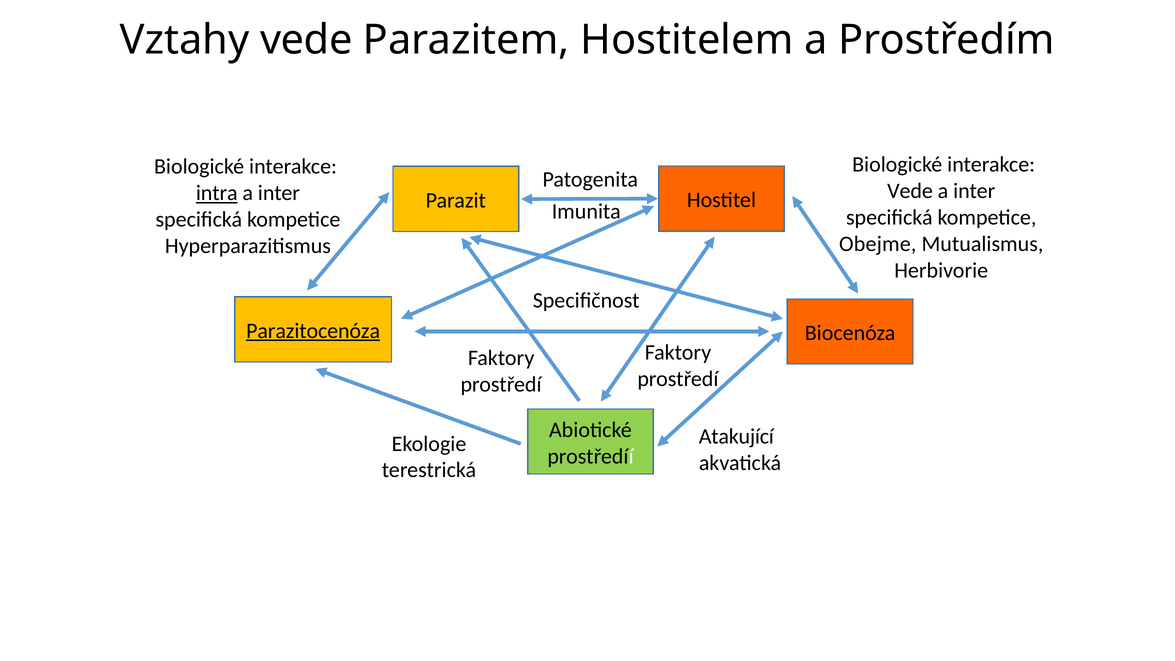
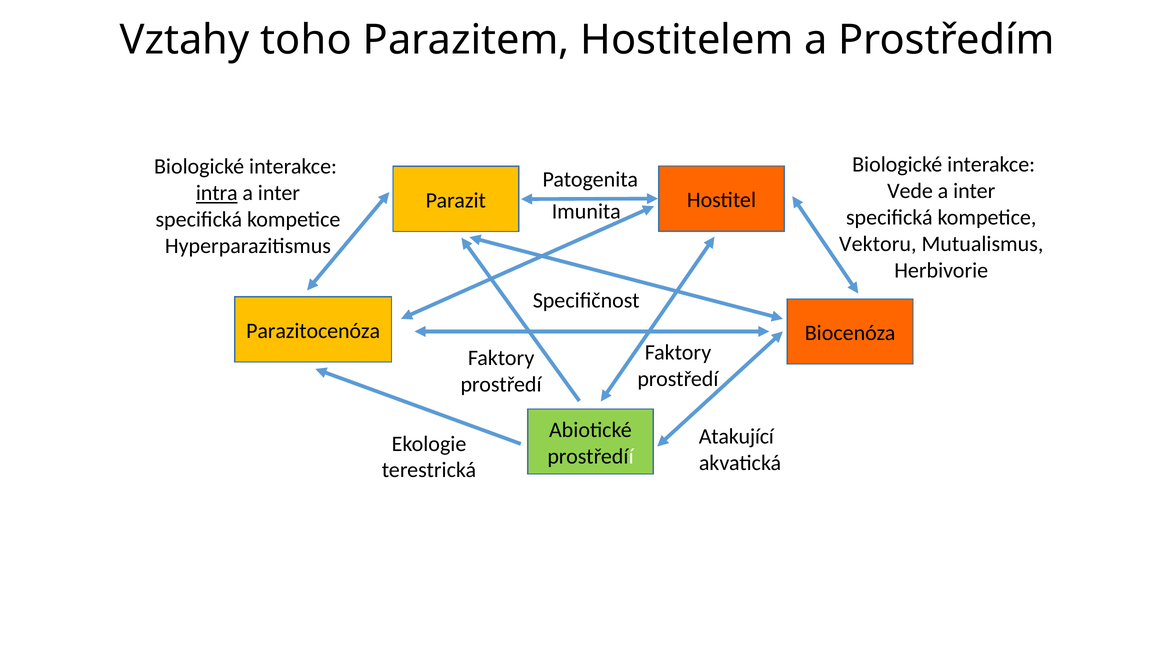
Vztahy vede: vede -> toho (306, 40)
Obejme: Obejme -> Vektoru (878, 244)
Parazitocenóza underline: present -> none (313, 331)
